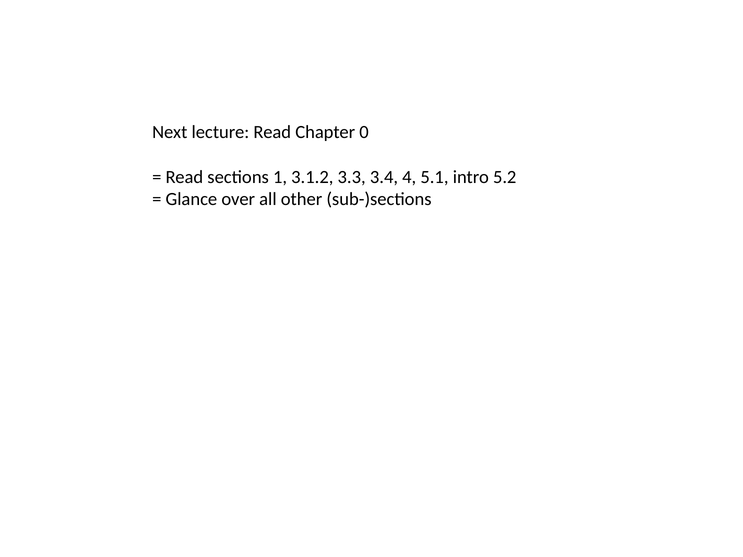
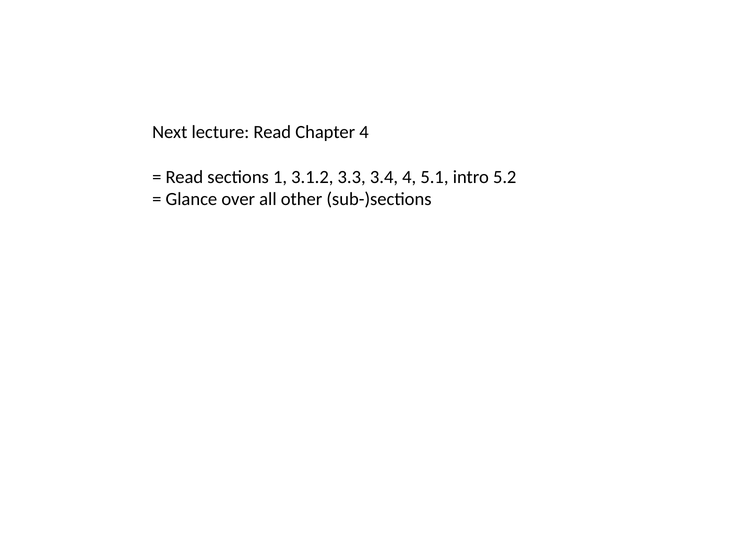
Chapter 0: 0 -> 4 (364, 132)
